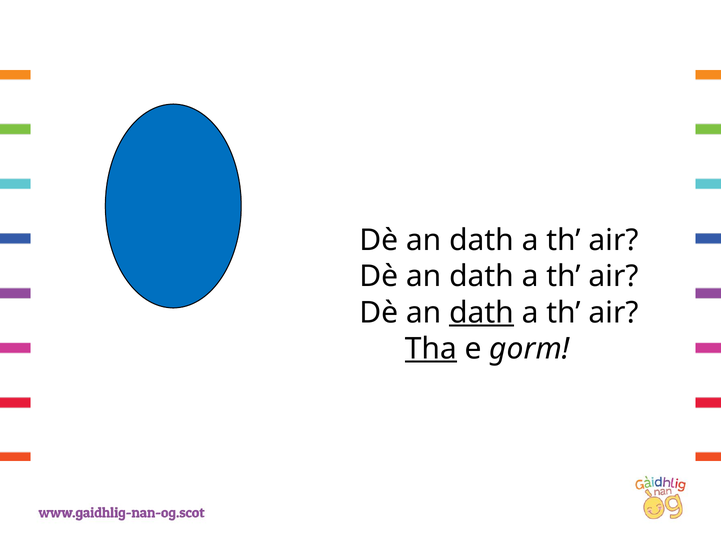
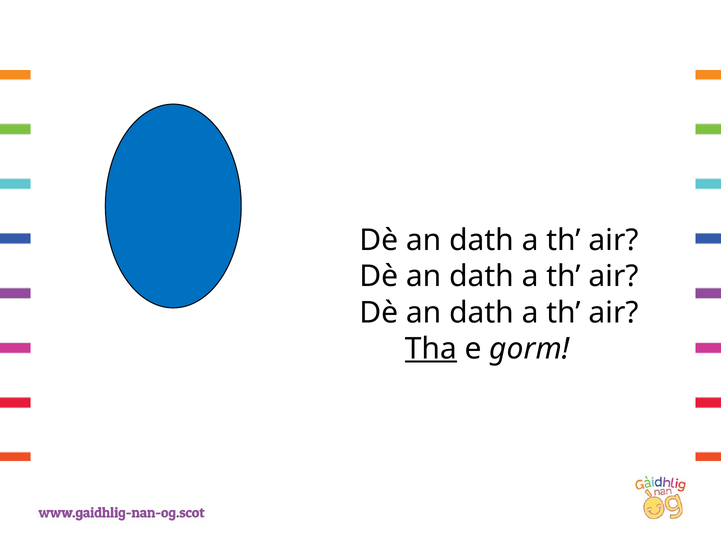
dath underline: present -> none (481, 312)
